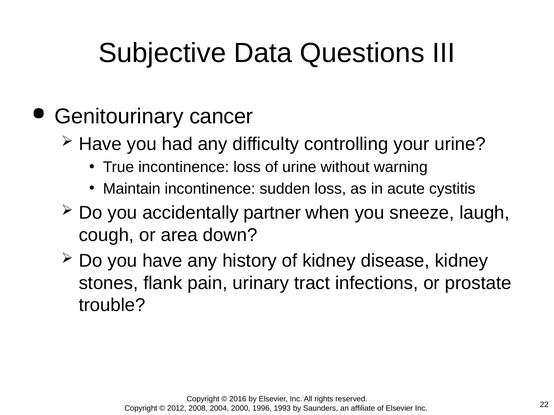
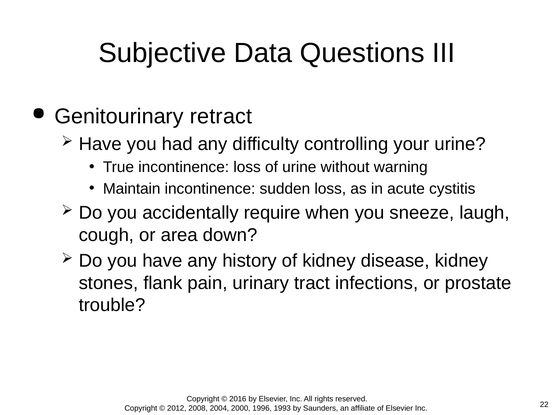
cancer: cancer -> retract (221, 117)
partner: partner -> require (272, 213)
